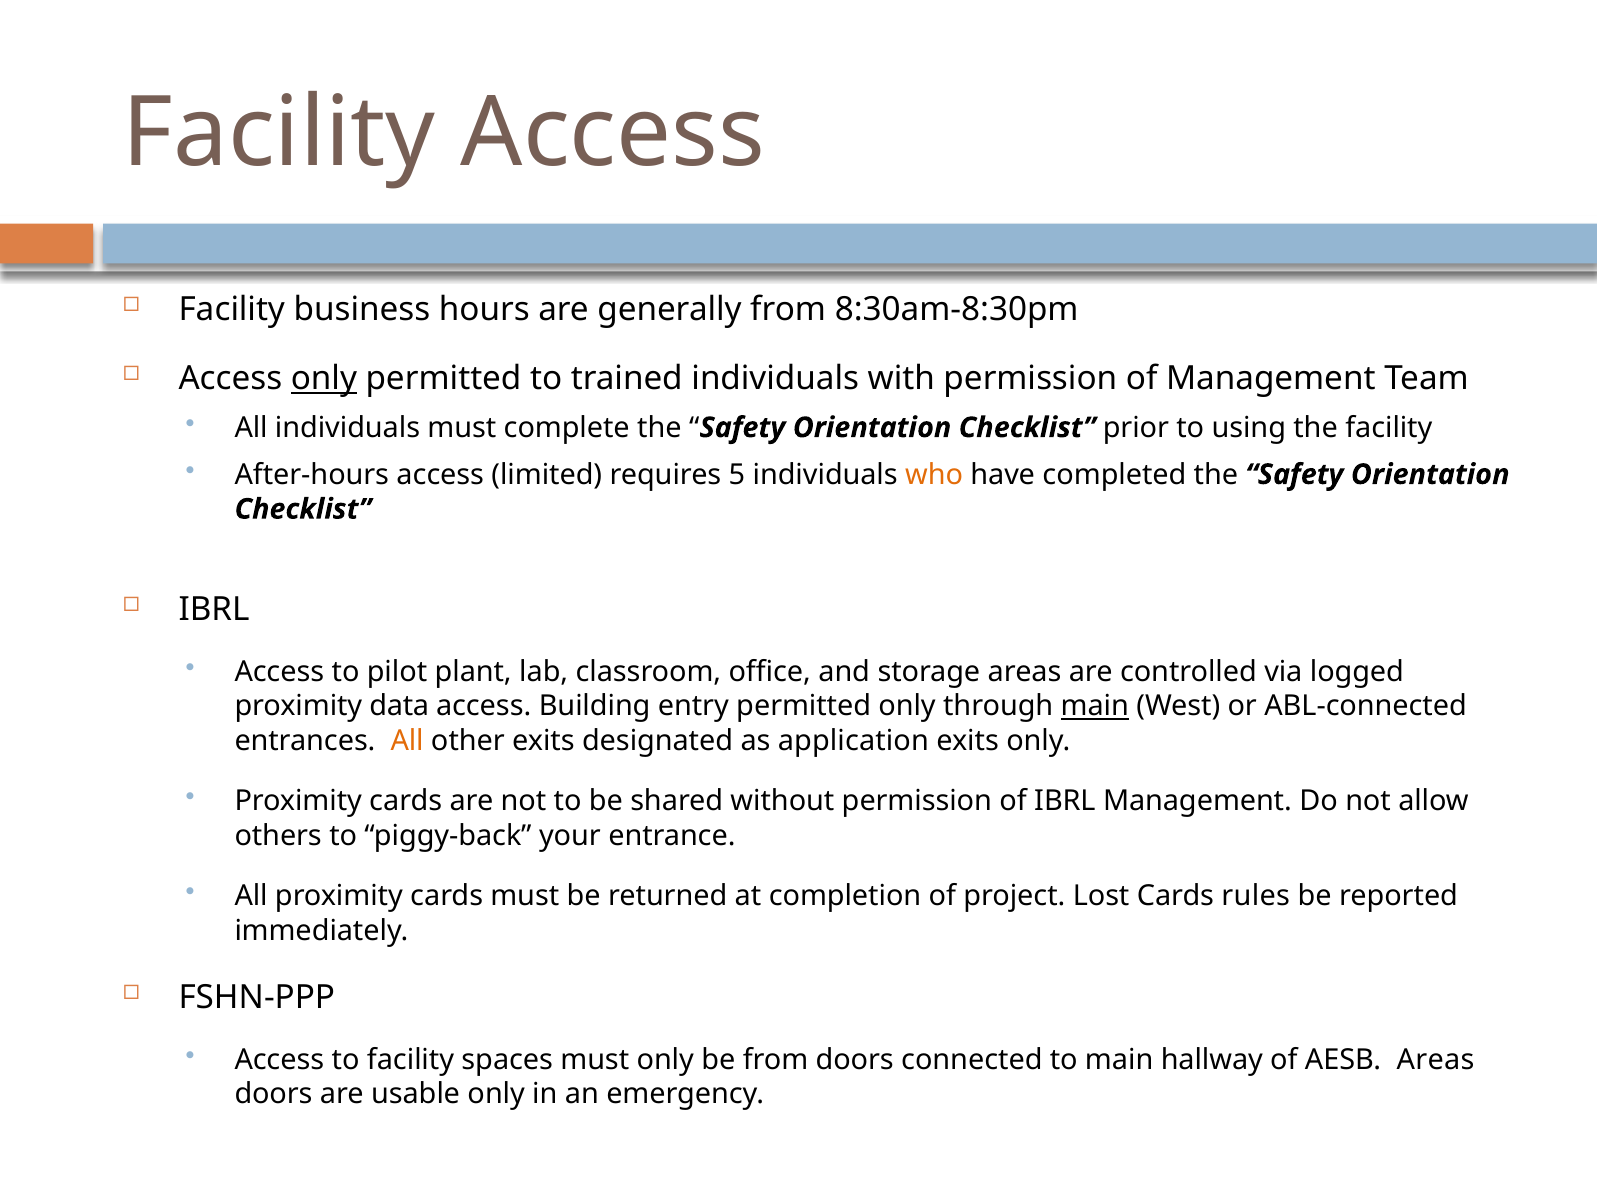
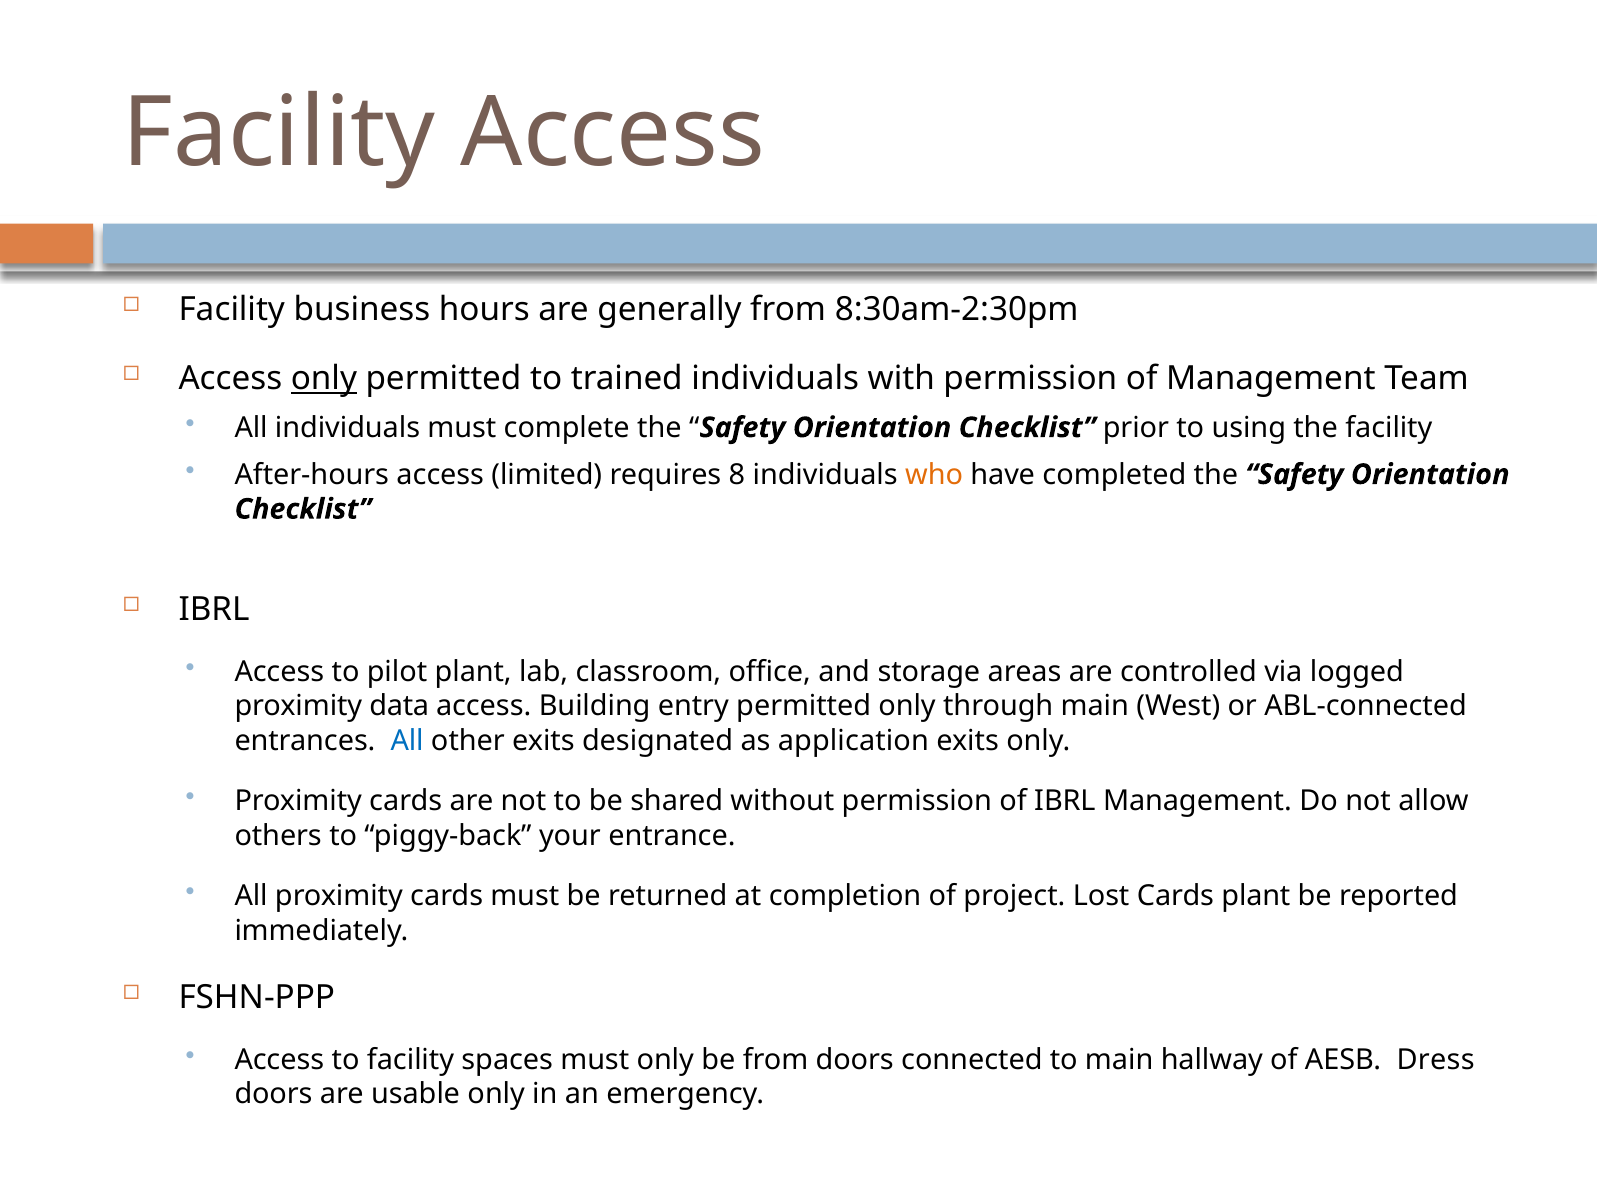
8:30am-8:30pm: 8:30am-8:30pm -> 8:30am-2:30pm (957, 310)
5: 5 -> 8 (737, 474)
main underline: present -> none (1095, 706)
All colour: orange -> blue (407, 741)
Cards rules: rules -> plant (1256, 896)
AESB Areas: Areas -> Dress (1436, 1059)
